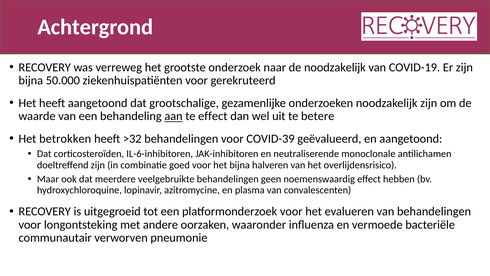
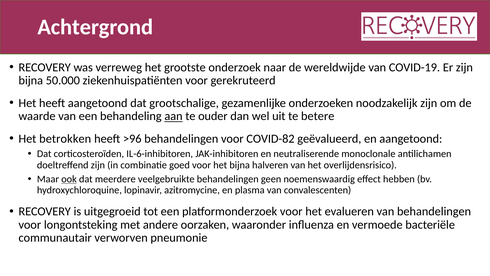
de noodzakelijk: noodzakelijk -> wereldwijde (335, 67)
te effect: effect -> ouder (213, 116)
>32: >32 -> >96 (132, 139)
COVID-39: COVID-39 -> COVID-82 (270, 139)
ook underline: none -> present (69, 179)
